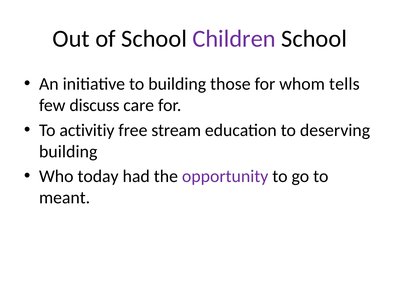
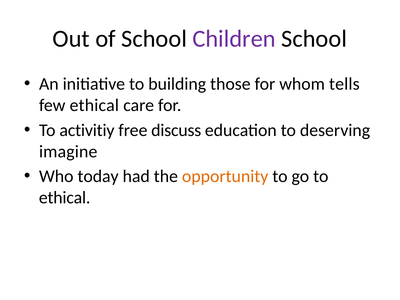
few discuss: discuss -> ethical (94, 105)
stream: stream -> discuss (176, 130)
building: building -> imagine (68, 151)
opportunity colour: purple -> orange (225, 176)
meant: meant -> ethical (65, 198)
